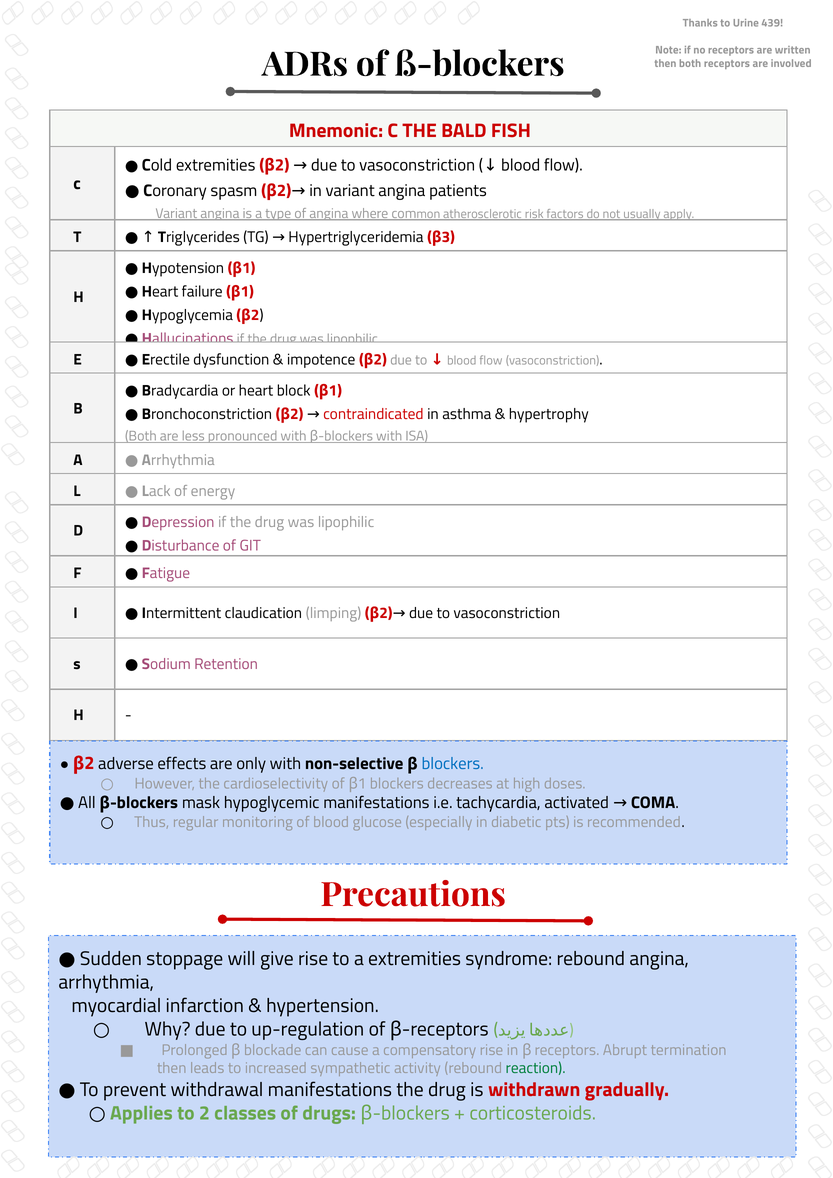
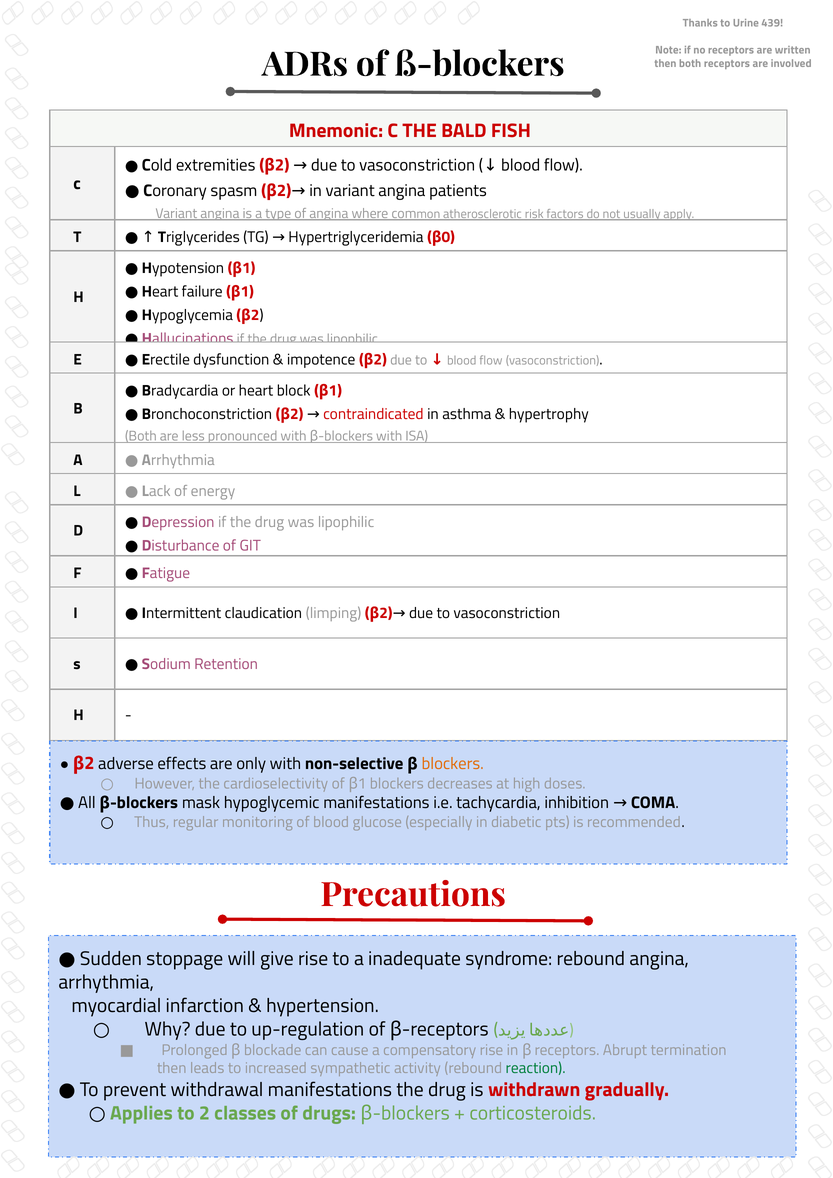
3: 3 -> 0 (448, 237)
blockers colour: blue -> orange (453, 764)
activated: activated -> inhibition (577, 803)
a extremities: extremities -> inadequate (414, 959)
